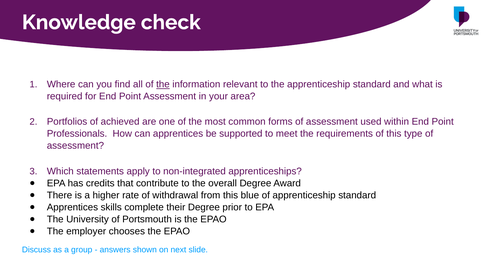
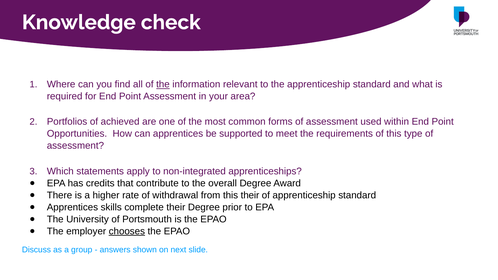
Professionals: Professionals -> Opportunities (77, 134)
this blue: blue -> their (250, 195)
chooses underline: none -> present (127, 231)
